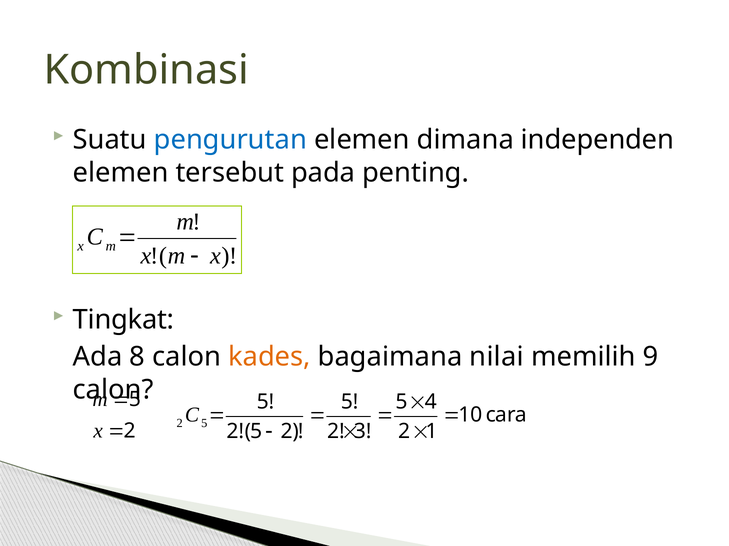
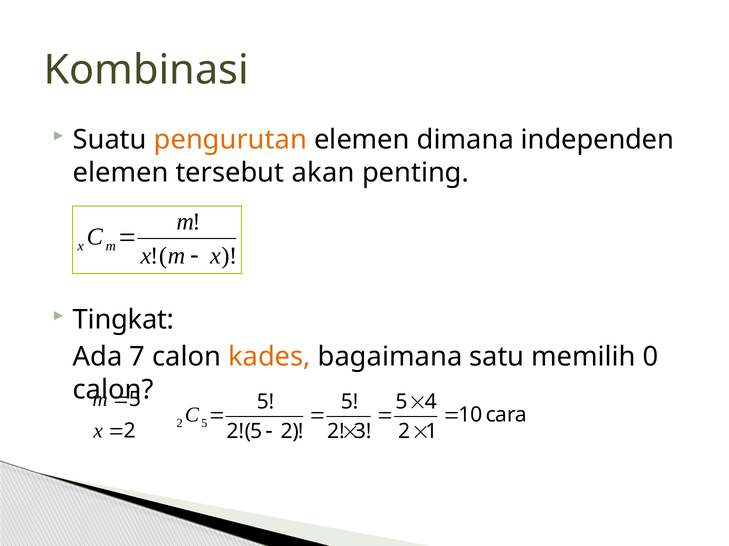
pengurutan colour: blue -> orange (230, 140)
pada: pada -> akan (323, 173)
8: 8 -> 7 (137, 357)
nilai: nilai -> satu (497, 357)
9: 9 -> 0 (651, 357)
